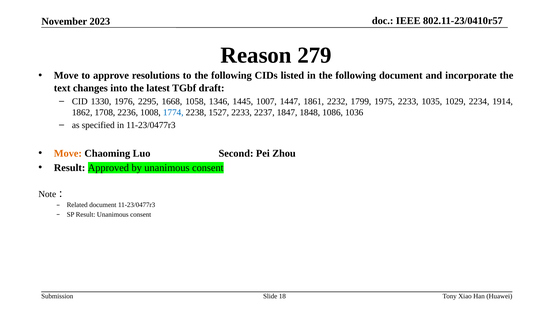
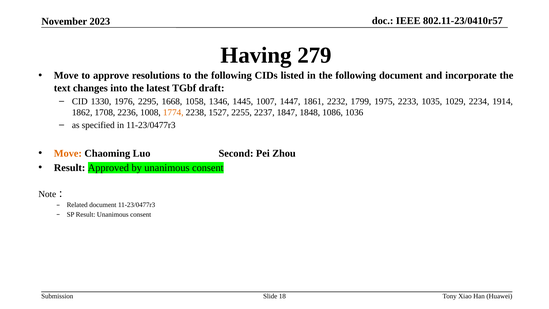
Reason: Reason -> Having (256, 55)
1774 colour: blue -> orange (173, 112)
1527 2233: 2233 -> 2255 (242, 112)
